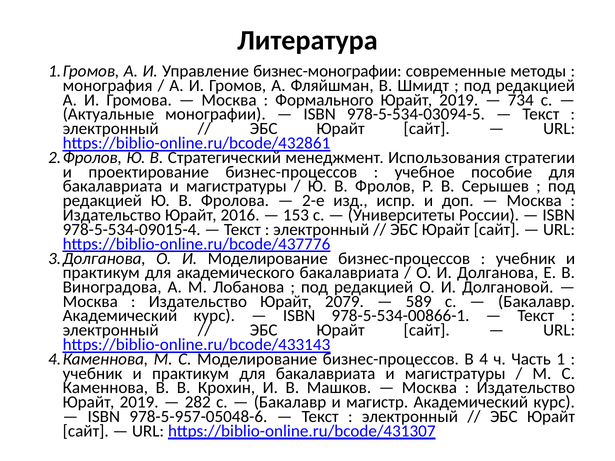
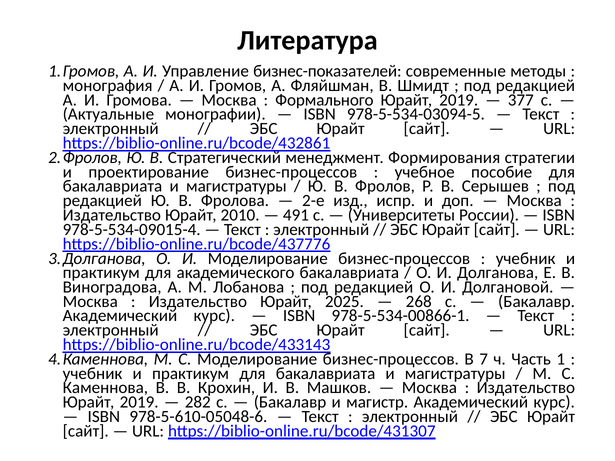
бизнес-монографии: бизнес-монографии -> бизнес-показателей (327, 71)
734: 734 -> 377 (521, 100)
Использования: Использования -> Формирования (444, 158)
2016: 2016 -> 2010 (240, 215)
153: 153 -> 491 (296, 215)
2079: 2079 -> 2025 (344, 302)
589: 589 -> 268 (419, 302)
4: 4 -> 7 (484, 359)
978-5-957-05048-6: 978-5-957-05048-6 -> 978-5-610-05048-6 (198, 417)
